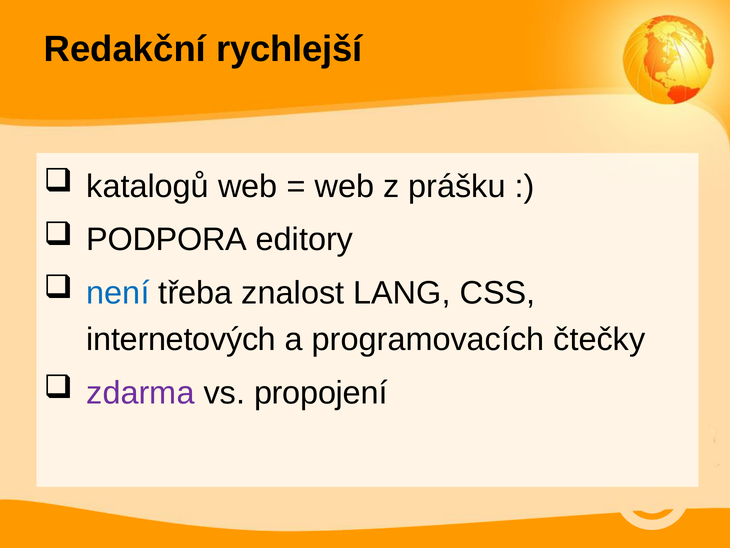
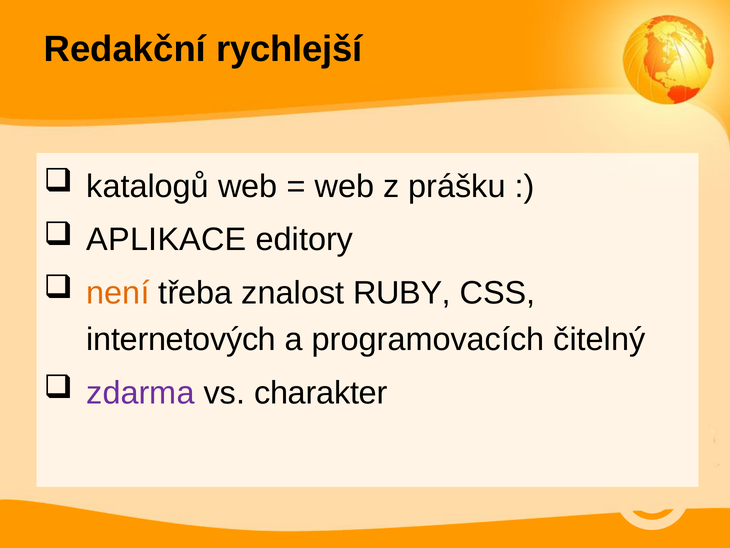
PODPORA: PODPORA -> APLIKACE (166, 239)
není colour: blue -> orange (118, 293)
LANG: LANG -> RUBY (402, 293)
čtečky: čtečky -> čitelný (599, 339)
propojení: propojení -> charakter (321, 393)
